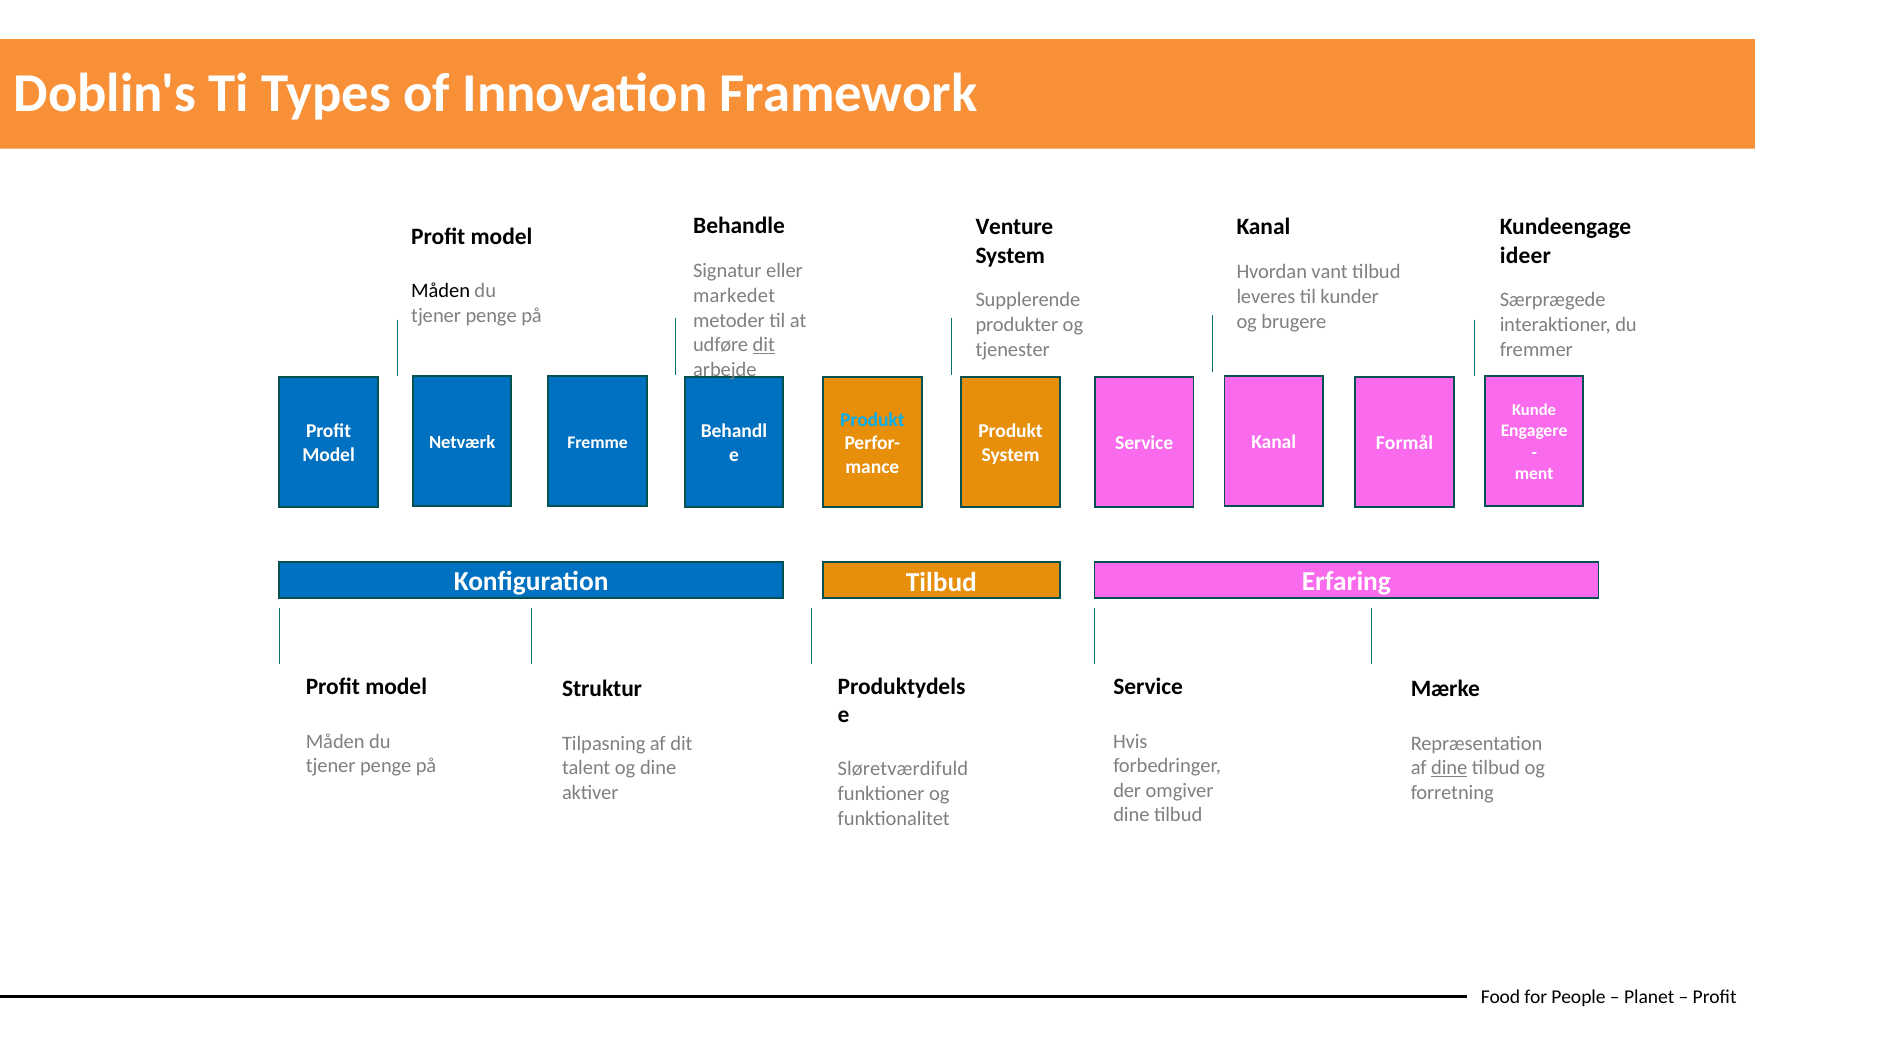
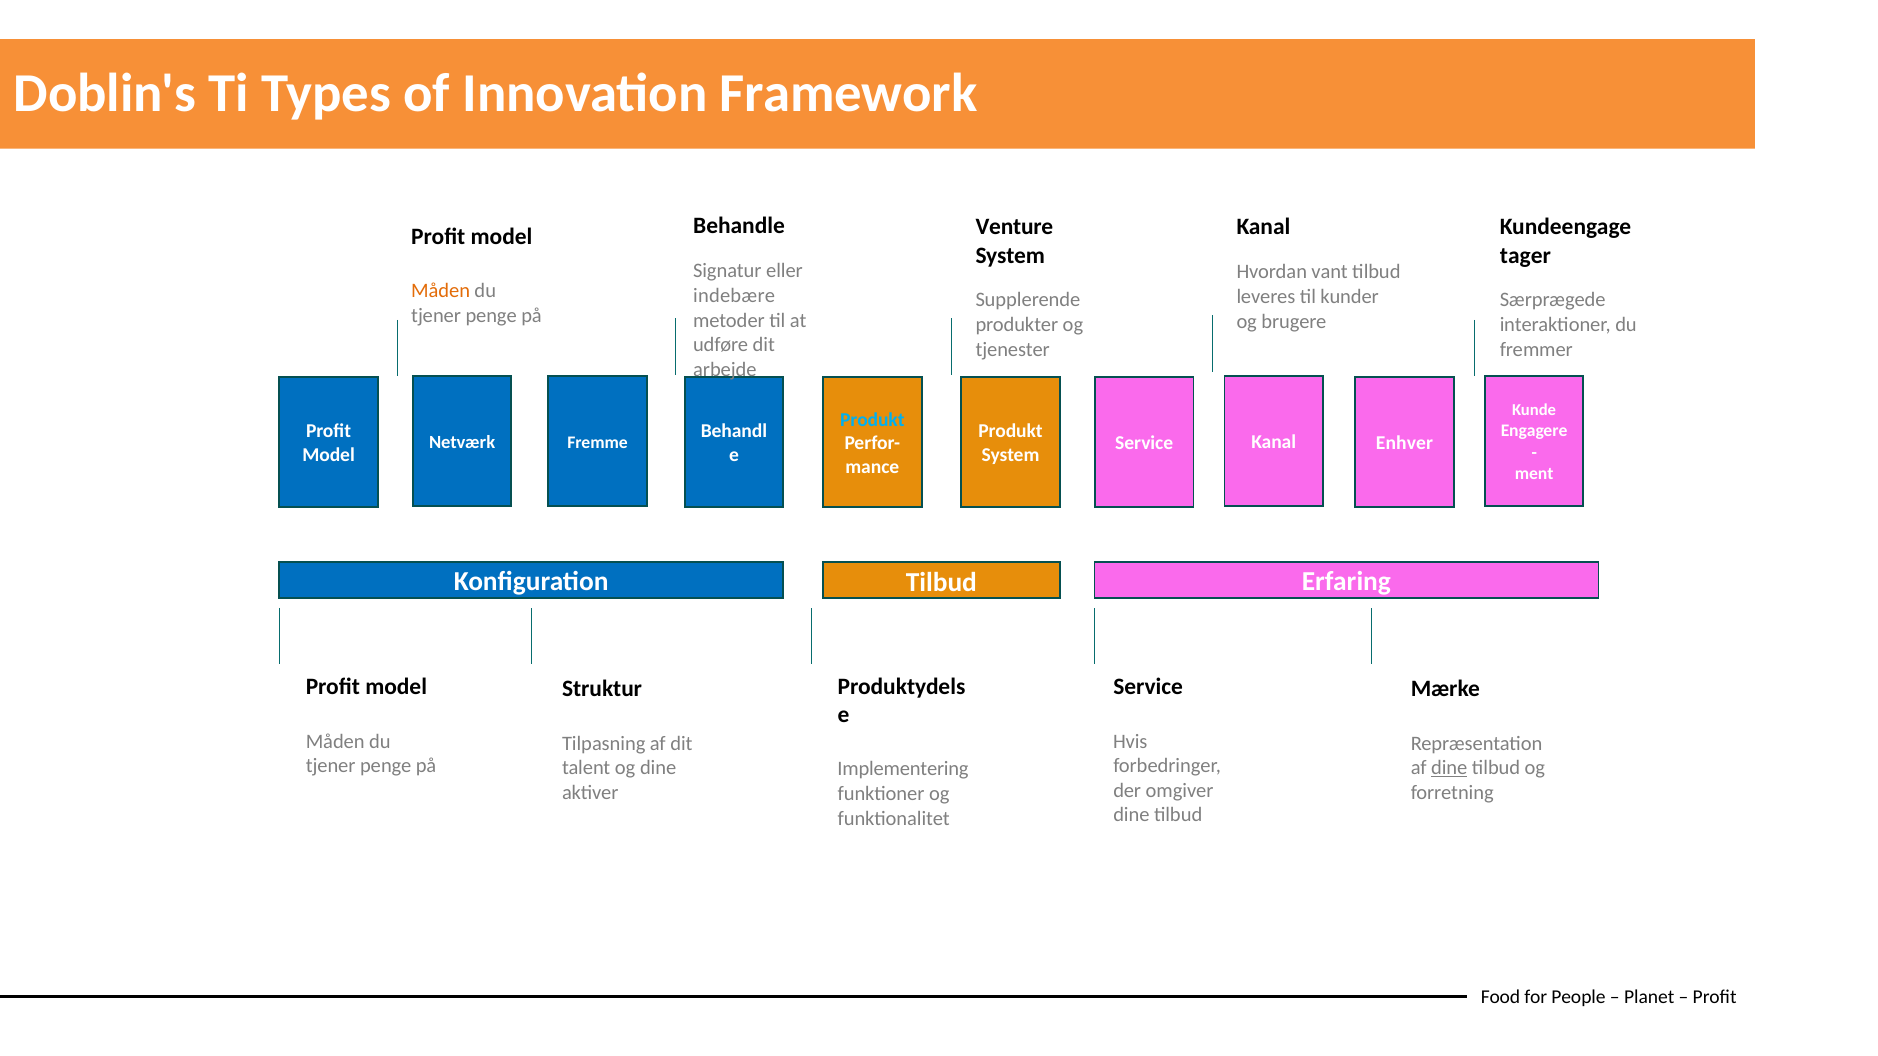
ideer: ideer -> tager (1525, 255)
Måden colour: black -> orange (441, 291)
markedet: markedet -> indebære (734, 296)
dit underline: present -> none (764, 345)
Formål: Formål -> Enhver (1404, 443)
Sløretværdifuld: Sløretværdifuld -> Implementering (903, 769)
